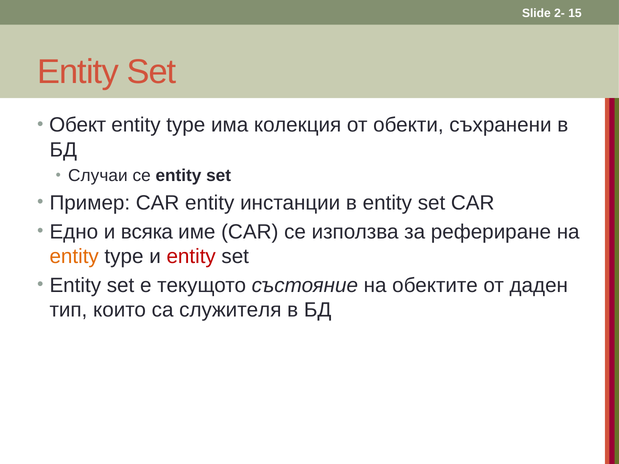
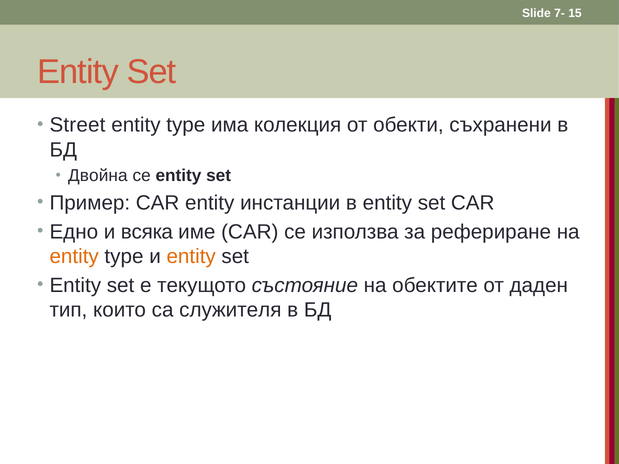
2-: 2- -> 7- (560, 13)
Обект: Обект -> Street (77, 125)
Случаи: Случаи -> Двойна (98, 176)
entity colour: red -> orange (191, 257)
